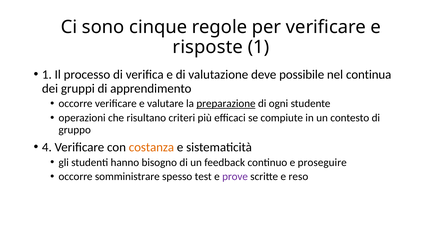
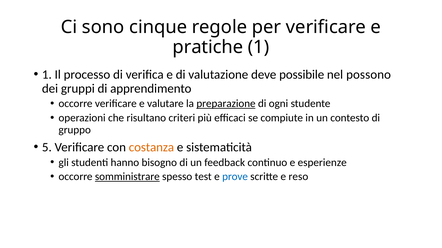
risposte: risposte -> pratiche (208, 47)
continua: continua -> possono (369, 75)
4: 4 -> 5 (47, 148)
proseguire: proseguire -> esperienze (322, 163)
somministrare underline: none -> present (127, 177)
prove colour: purple -> blue (235, 177)
